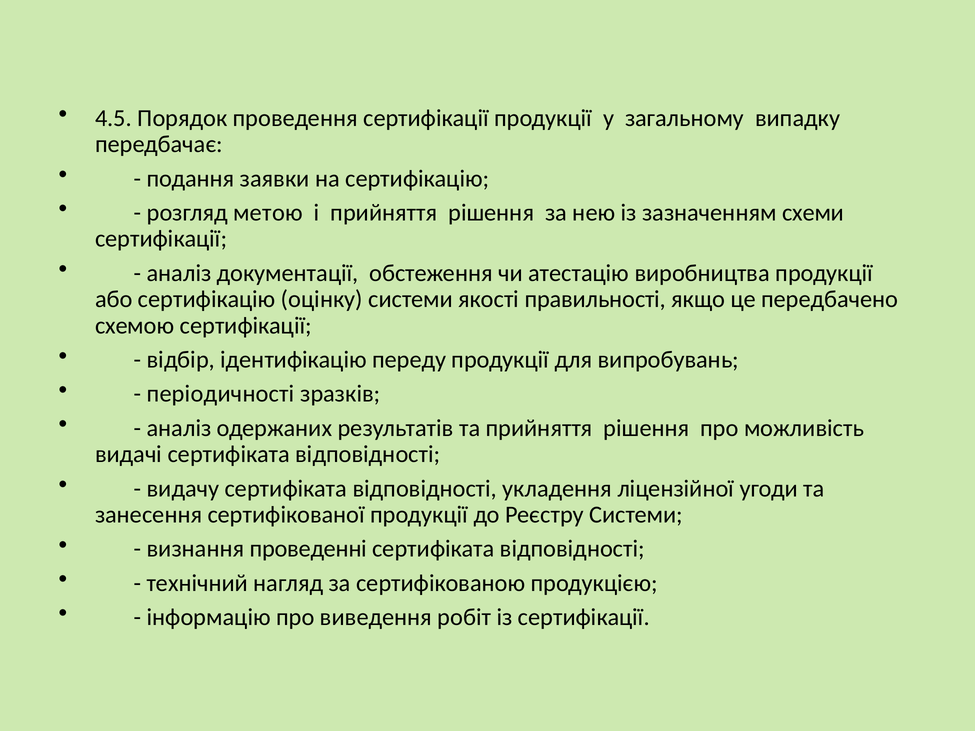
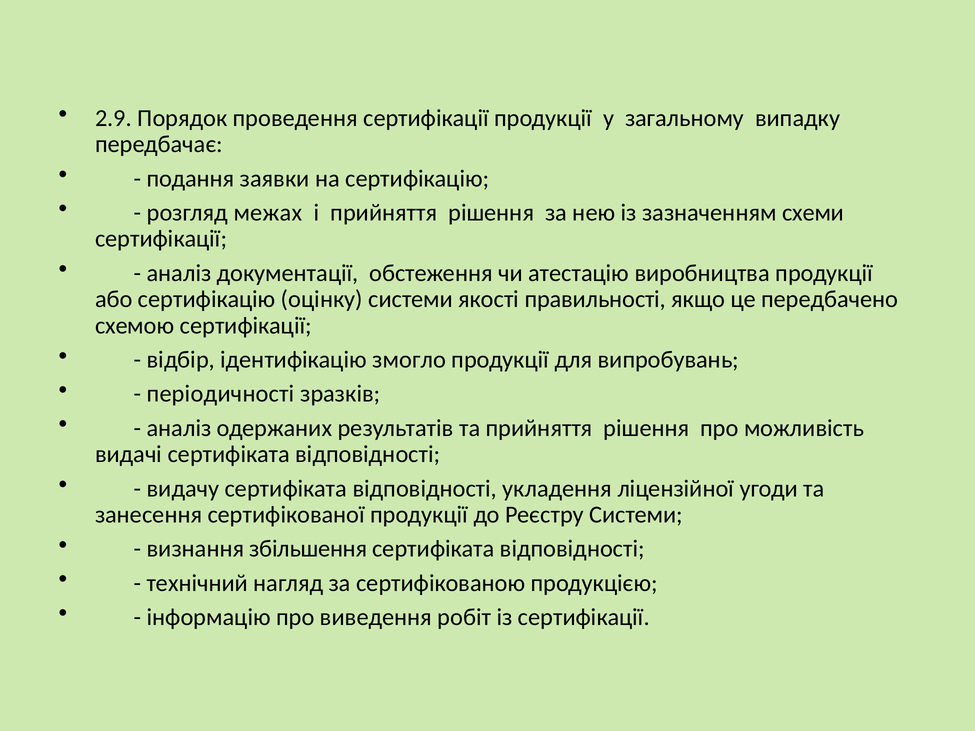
4.5: 4.5 -> 2.9 (114, 118)
метою: метою -> межах (268, 213)
переду: переду -> змогло (409, 360)
проведеннi: проведеннi -> збільшення (308, 549)
